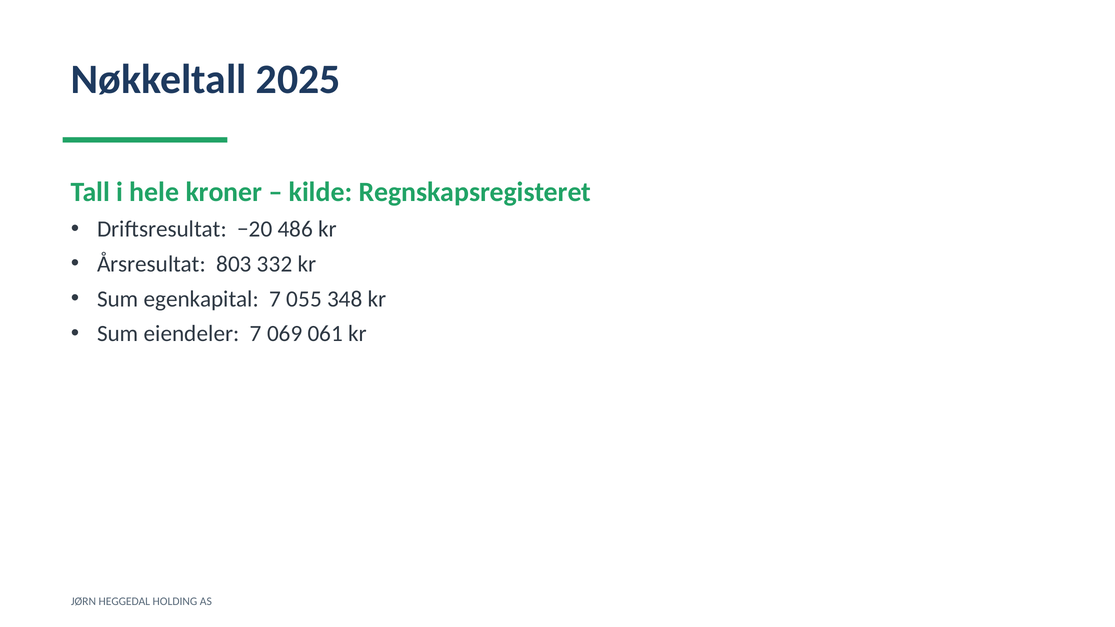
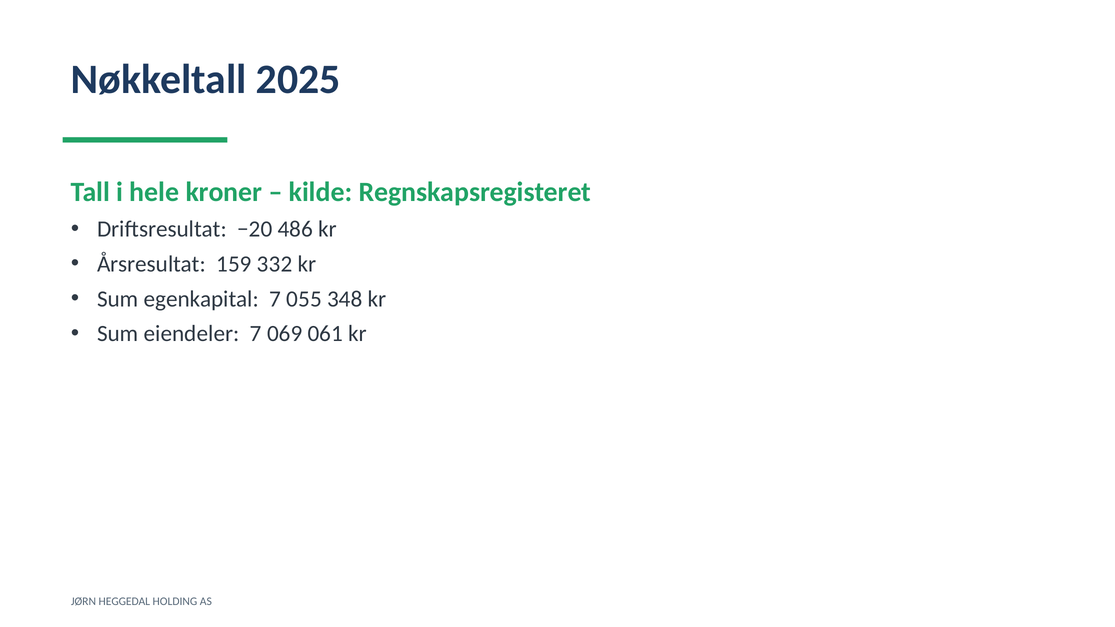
803: 803 -> 159 (234, 264)
